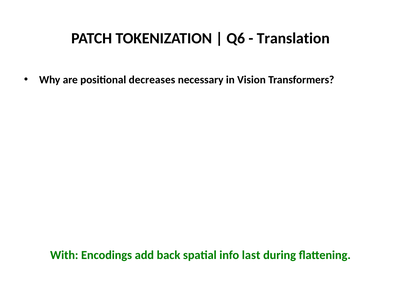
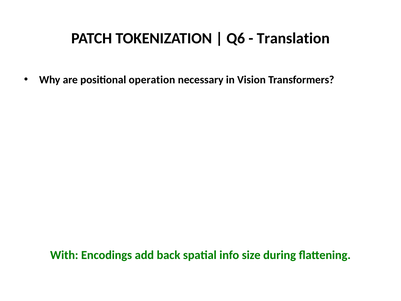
decreases: decreases -> operation (152, 80)
last: last -> size (251, 255)
